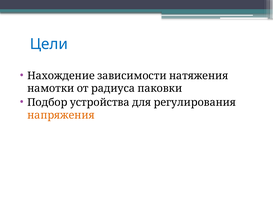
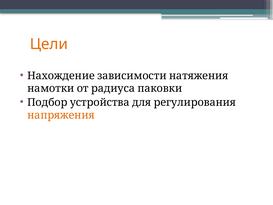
Цели colour: blue -> orange (49, 44)
